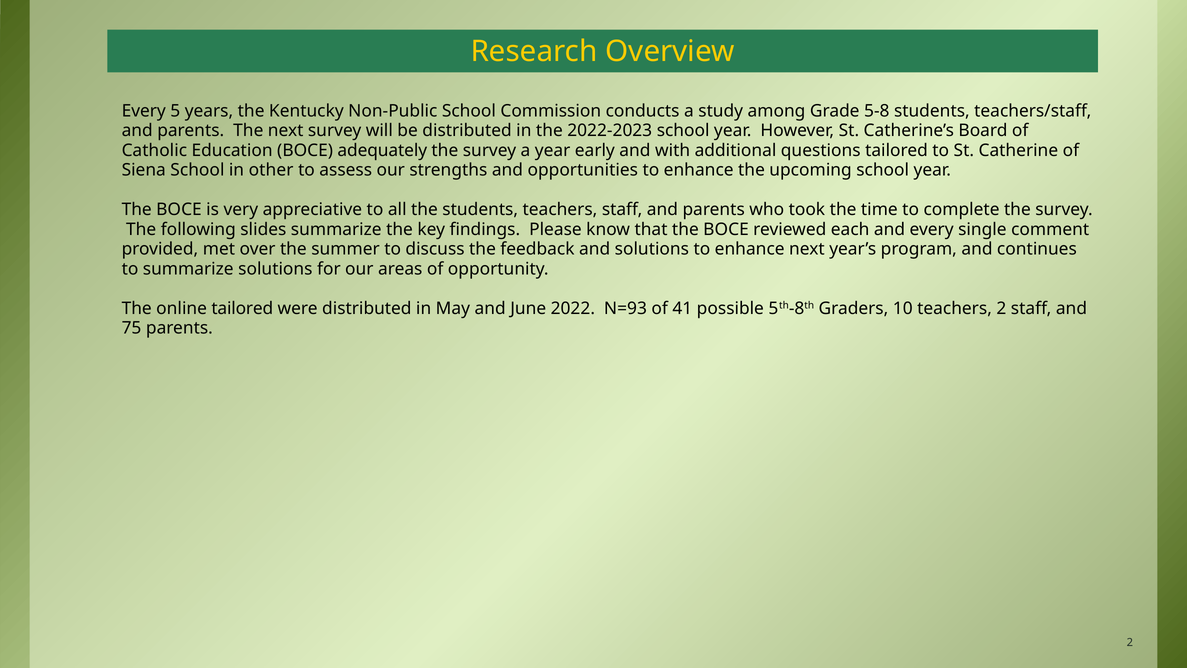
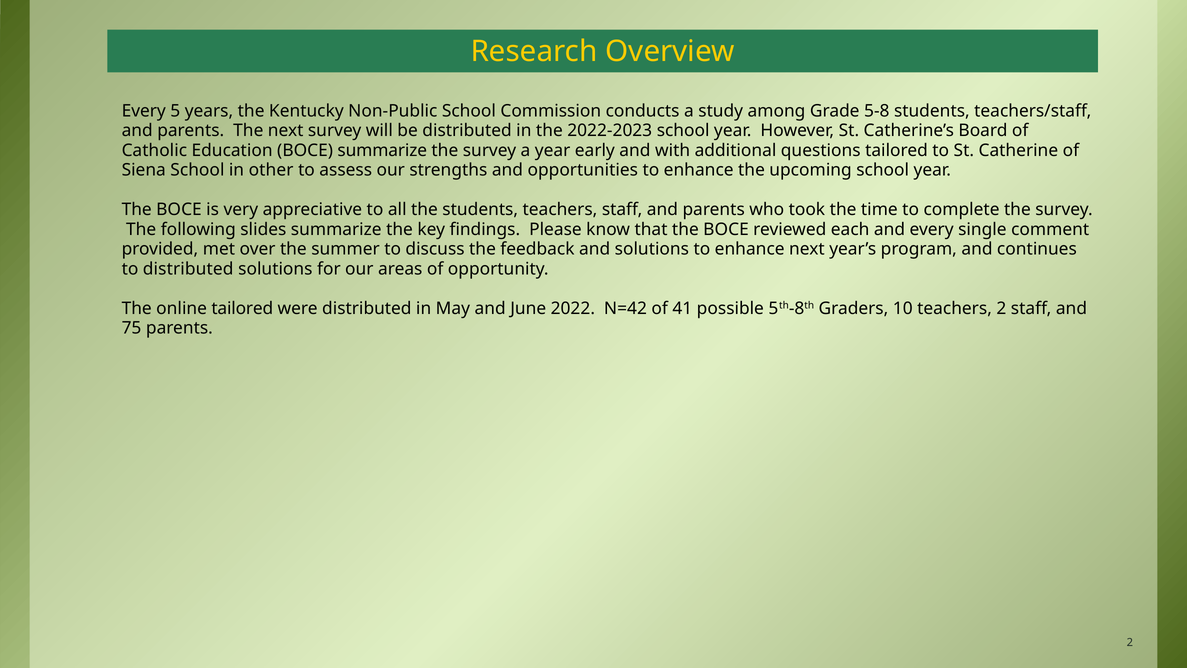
BOCE adequately: adequately -> summarize (382, 150)
to summarize: summarize -> distributed (188, 269)
N=93: N=93 -> N=42 (625, 308)
